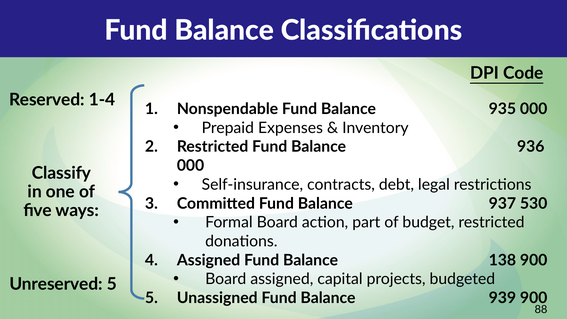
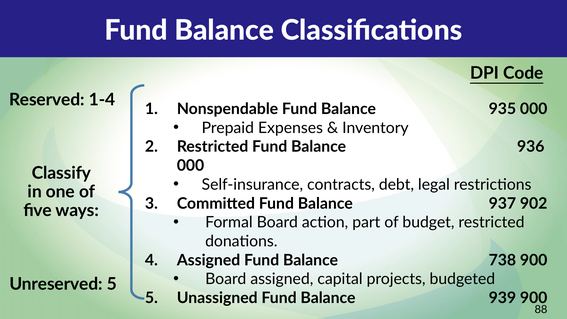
530: 530 -> 902 (534, 203)
138: 138 -> 738 (502, 260)
